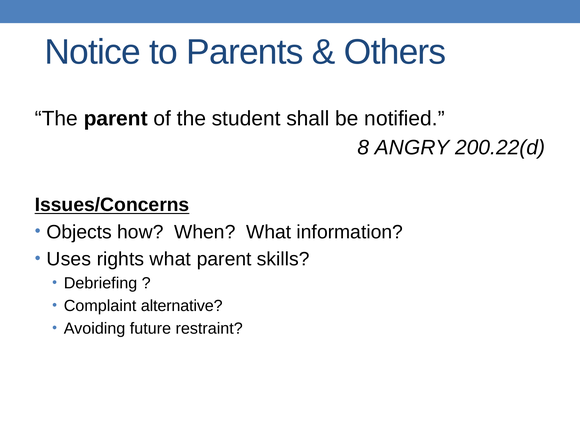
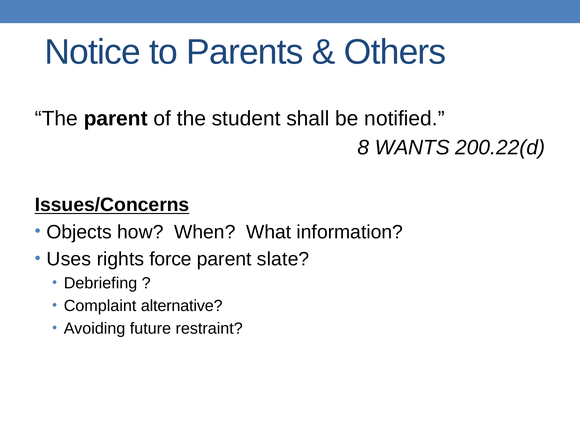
ANGRY: ANGRY -> WANTS (412, 148)
rights what: what -> force (170, 259)
skills: skills -> slate (283, 259)
